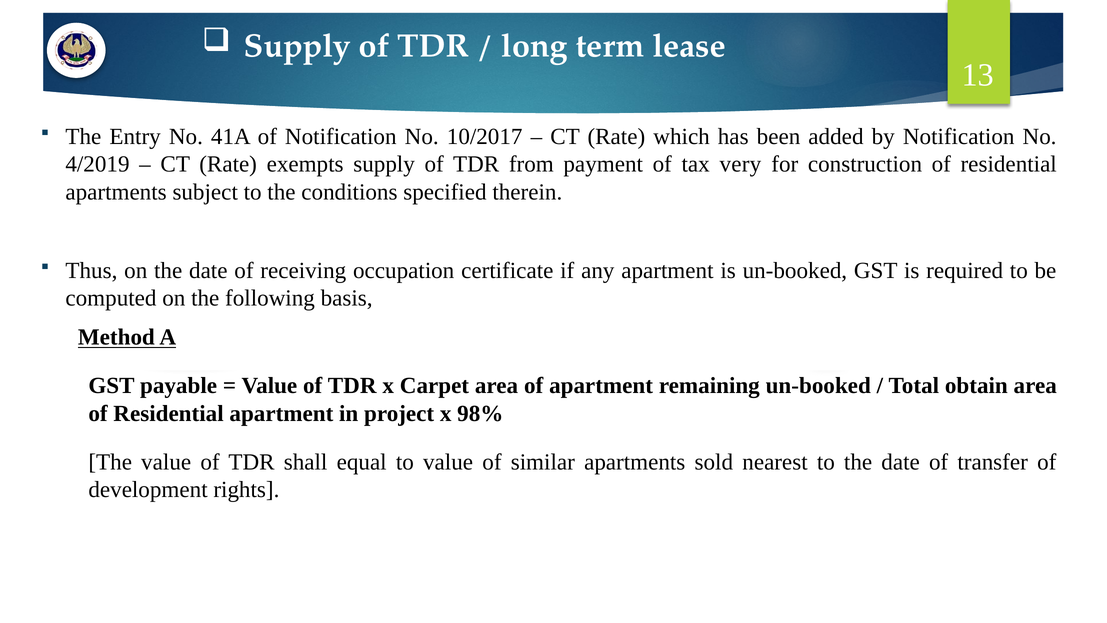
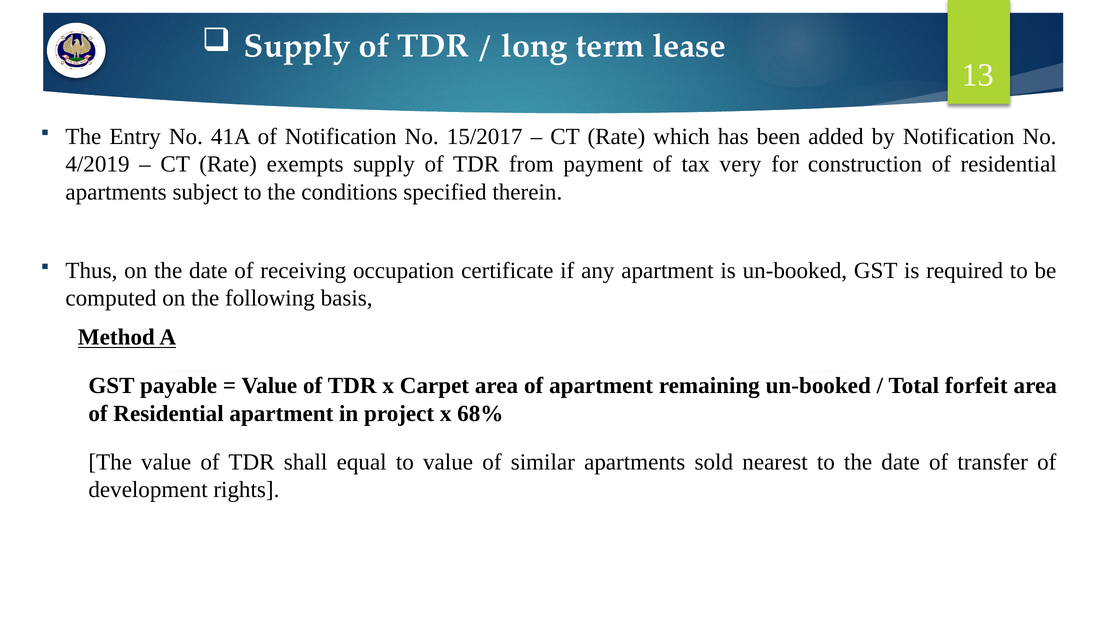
10/2017: 10/2017 -> 15/2017 (485, 136)
obtain: obtain -> forfeit (976, 386)
98%: 98% -> 68% (480, 413)
